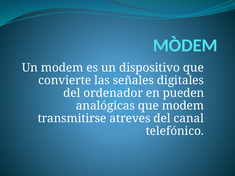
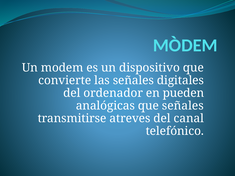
que modem: modem -> señales (183, 106)
